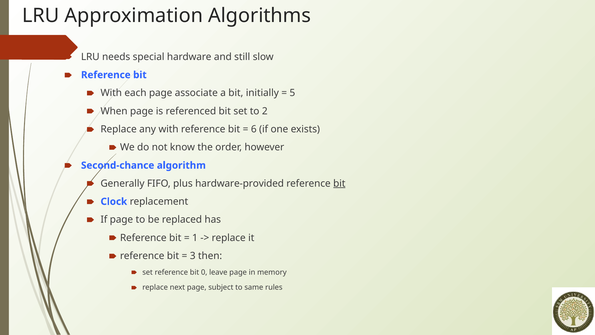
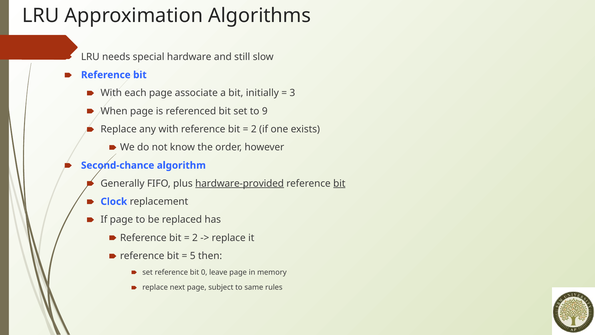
5: 5 -> 3 (292, 93)
2: 2 -> 9 (265, 111)
6: 6 -> 2 (254, 129)
hardware-provided underline: none -> present (240, 183)
1: 1 -> 2 (195, 238)
3: 3 -> 5 (193, 256)
